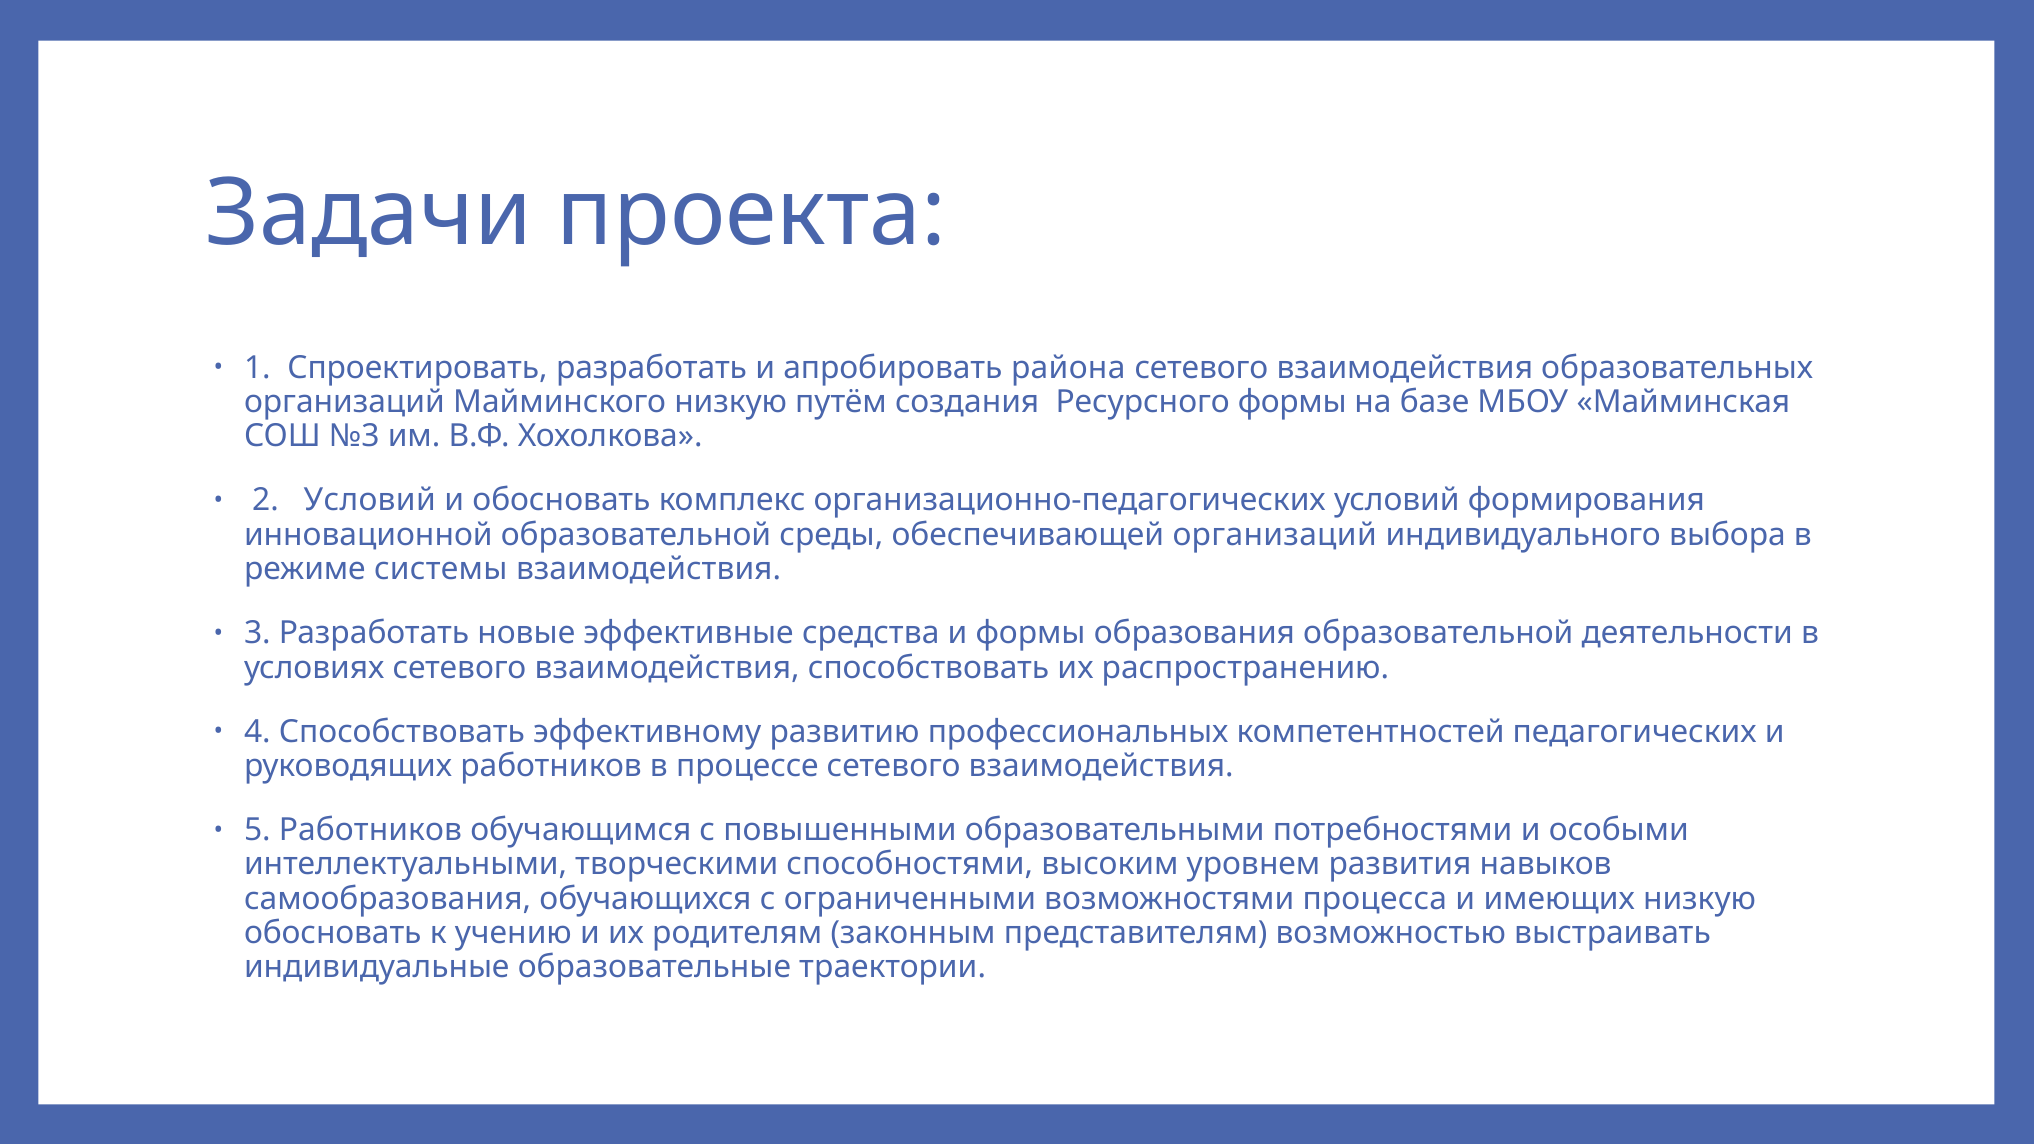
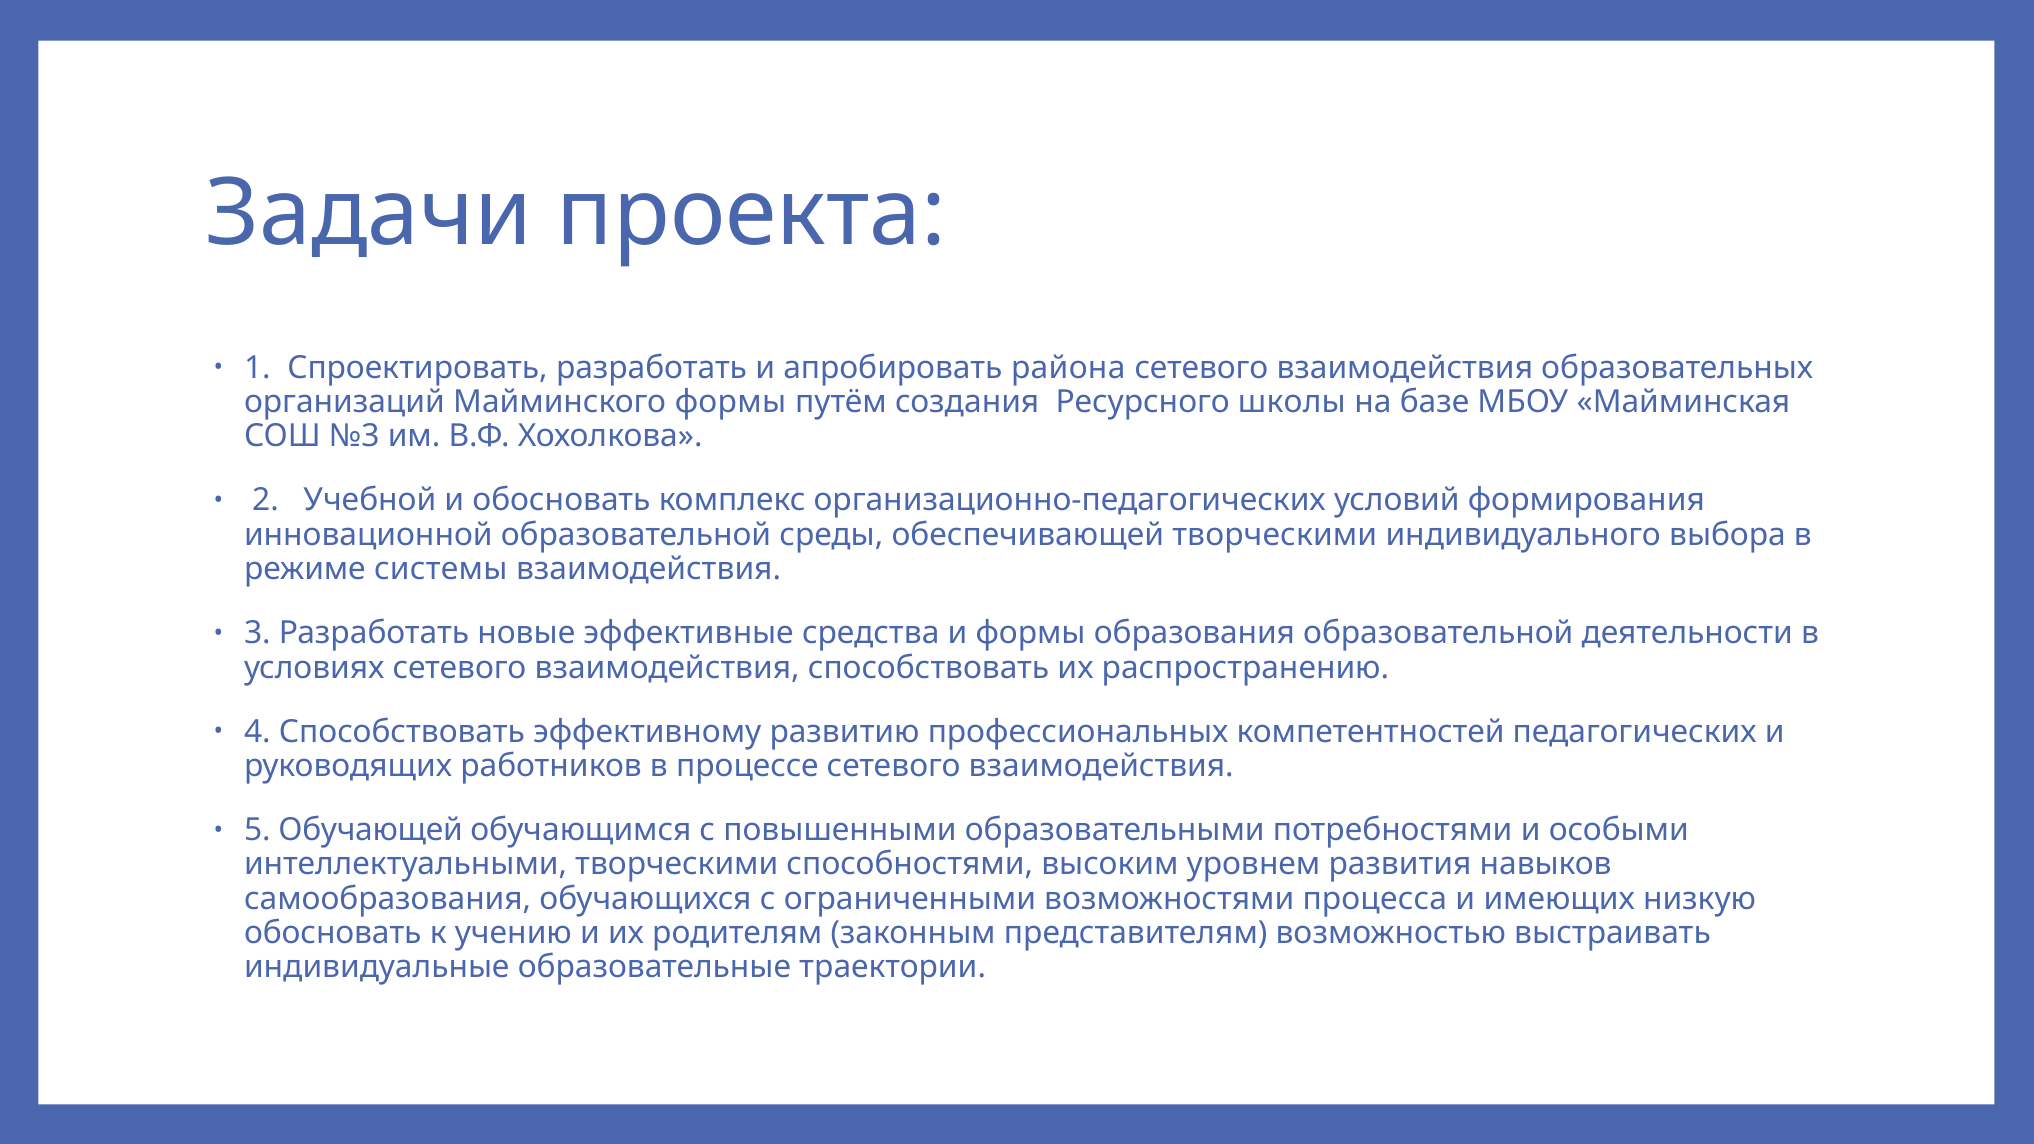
Майминского низкую: низкую -> формы (730, 402)
Ресурсного формы: формы -> школы (1292, 402)
2 Условий: Условий -> Учебной (370, 501)
обеспечивающей организаций: организаций -> творческими (1275, 535)
5 Работников: Работников -> Обучающей (371, 830)
